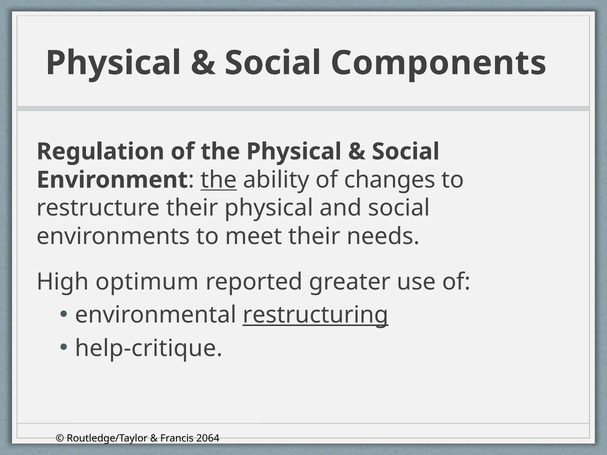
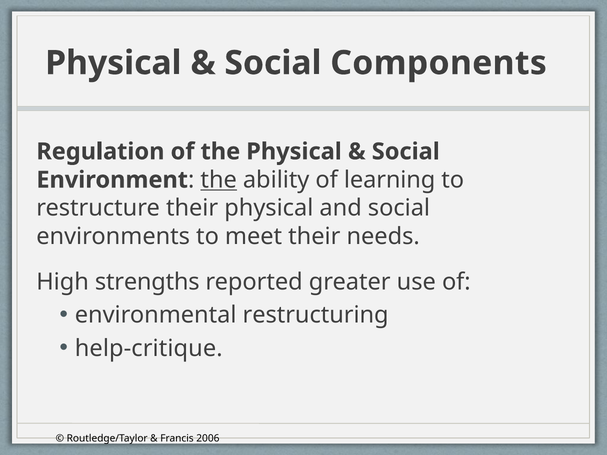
changes: changes -> learning (390, 180)
optimum: optimum -> strengths (147, 282)
restructuring underline: present -> none (316, 315)
2064: 2064 -> 2006 (208, 439)
